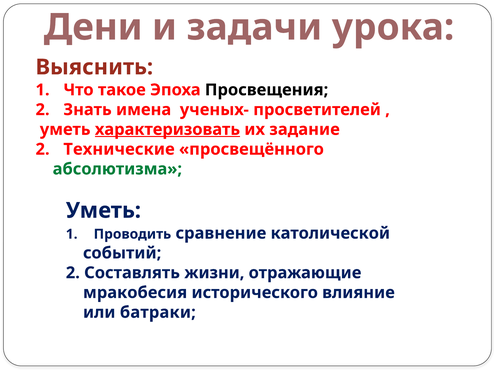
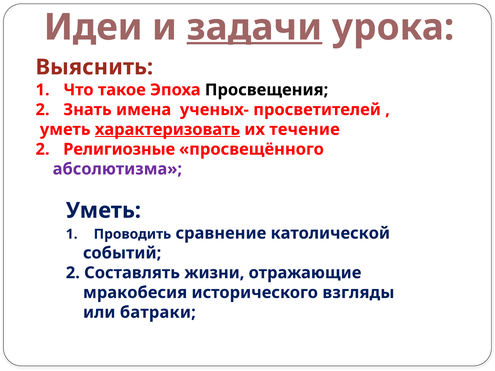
Дени: Дени -> Идеи (93, 27)
задачи underline: none -> present (254, 27)
задание: задание -> течение (305, 130)
Технические: Технические -> Религиозные (119, 149)
абсолютизма colour: green -> purple (117, 169)
влияние: влияние -> взгляды (358, 293)
